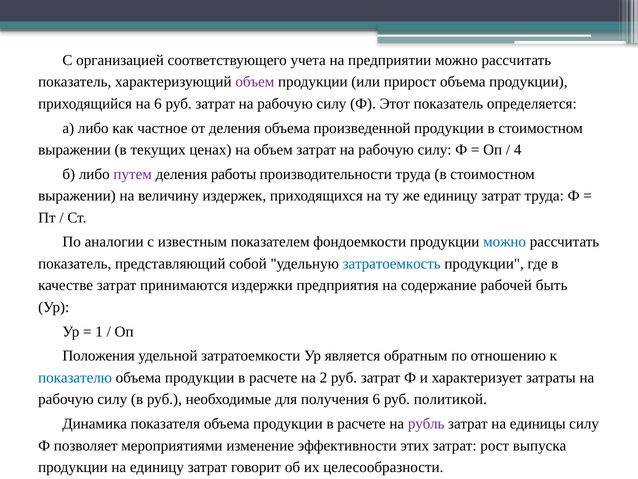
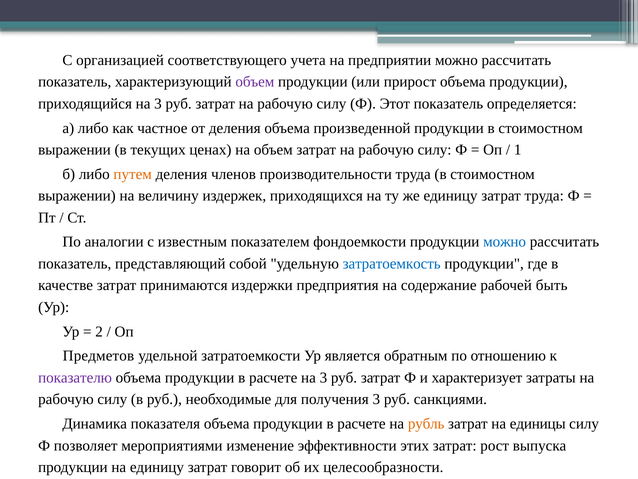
приходящийся на 6: 6 -> 3 (158, 104)
4: 4 -> 1 (518, 150)
путем colour: purple -> orange (133, 174)
работы: работы -> членов (234, 174)
1: 1 -> 2 (99, 331)
Положения: Положения -> Предметов (98, 356)
показателю colour: blue -> purple (75, 377)
расчете на 2: 2 -> 3 (323, 377)
получения 6: 6 -> 3 (376, 399)
политикой: политикой -> санкциями (450, 399)
рубль colour: purple -> orange (426, 423)
